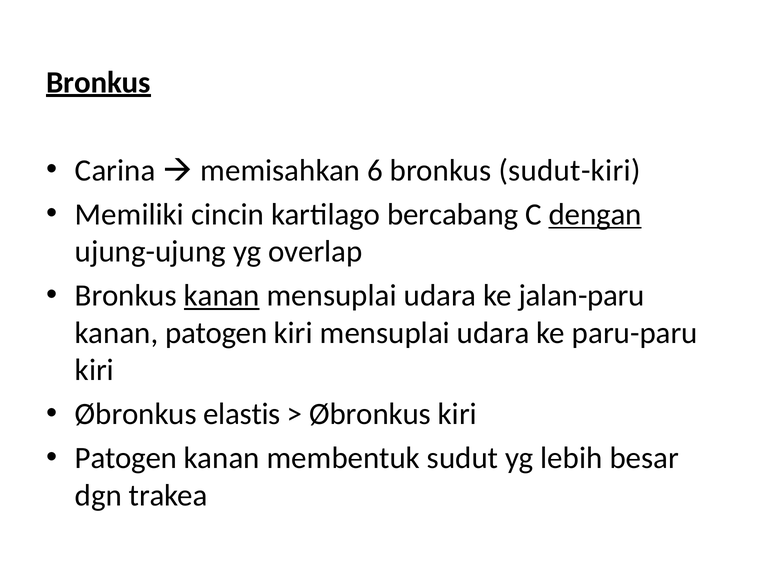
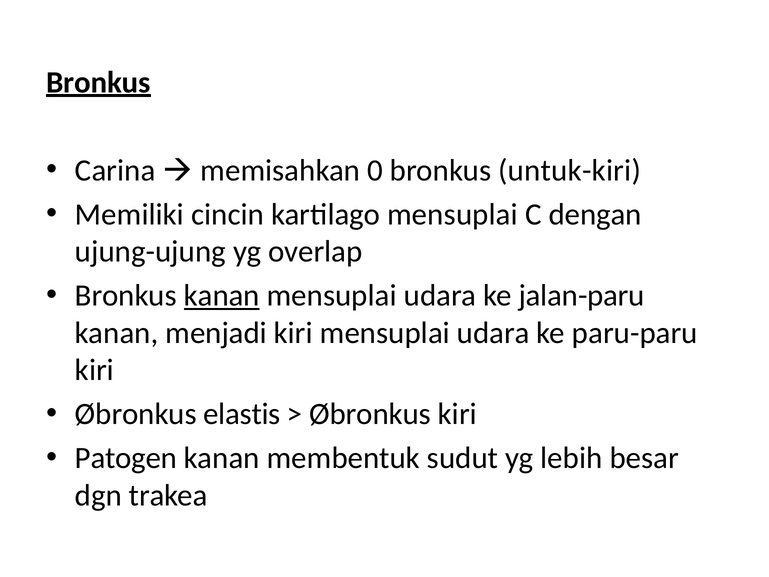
6: 6 -> 0 (375, 170)
sudut-kiri: sudut-kiri -> untuk-kiri (570, 170)
kartilago bercabang: bercabang -> mensuplai (453, 214)
dengan underline: present -> none (595, 214)
kanan patogen: patogen -> menjadi (216, 333)
